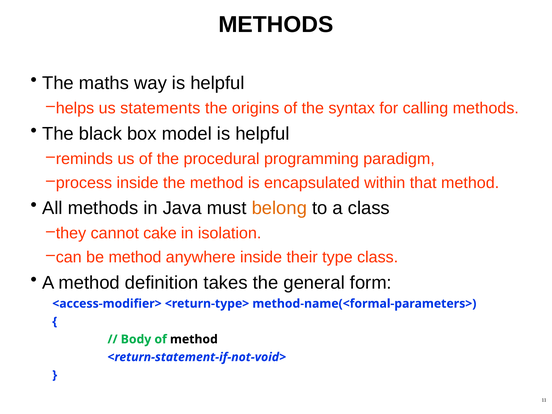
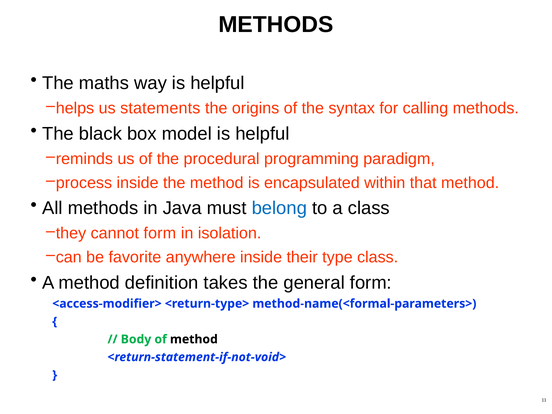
belong colour: orange -> blue (279, 208)
cannot cake: cake -> form (160, 233)
be method: method -> favorite (135, 257)
